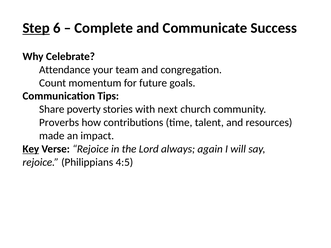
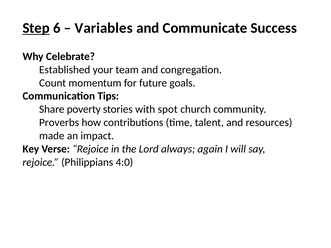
Complete: Complete -> Variables (104, 28)
Attendance: Attendance -> Established (65, 70)
next: next -> spot (168, 109)
Key underline: present -> none (31, 149)
4:5: 4:5 -> 4:0 (124, 162)
